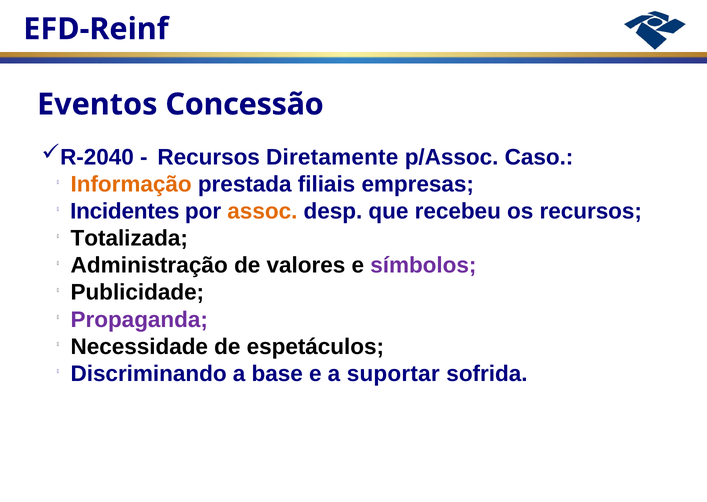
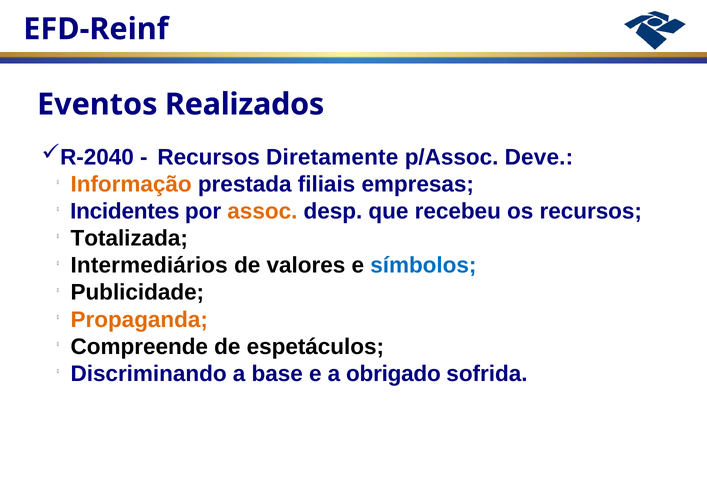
Concessão: Concessão -> Realizados (245, 104)
Caso: Caso -> Deve (539, 157)
Administração: Administração -> Intermediários (149, 265)
símbolos colour: purple -> blue (423, 265)
Propaganda colour: purple -> orange (139, 319)
Necessidade: Necessidade -> Compreende (139, 347)
suportar: suportar -> obrigado (393, 374)
